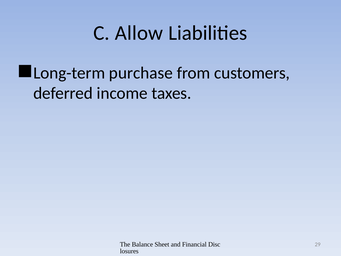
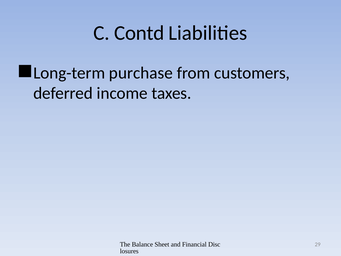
Allow: Allow -> Contd (139, 33)
